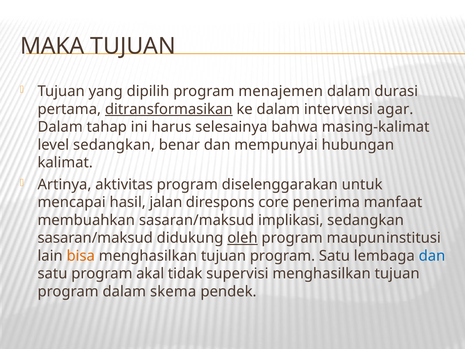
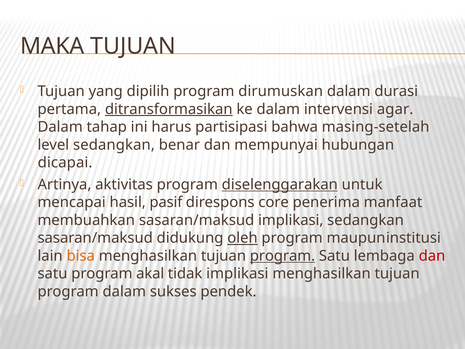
menajemen: menajemen -> dirumuskan (281, 91)
selesainya: selesainya -> partisipasi (231, 127)
masing-kalimat: masing-kalimat -> masing-setelah (376, 127)
kalimat: kalimat -> dicapai (65, 163)
diselenggarakan underline: none -> present (280, 184)
jalan: jalan -> pasif (166, 202)
program underline: none -> present (282, 256)
dan colour: blue -> red (432, 256)
tidak supervisi: supervisi -> implikasi (237, 274)
skema: skema -> sukses (173, 291)
